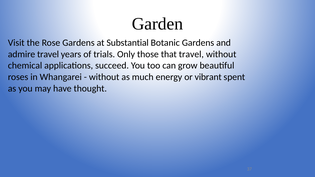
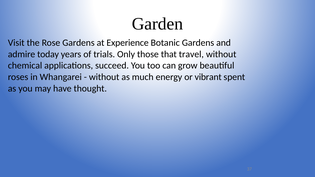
Substantial: Substantial -> Experience (128, 43)
admire travel: travel -> today (48, 54)
